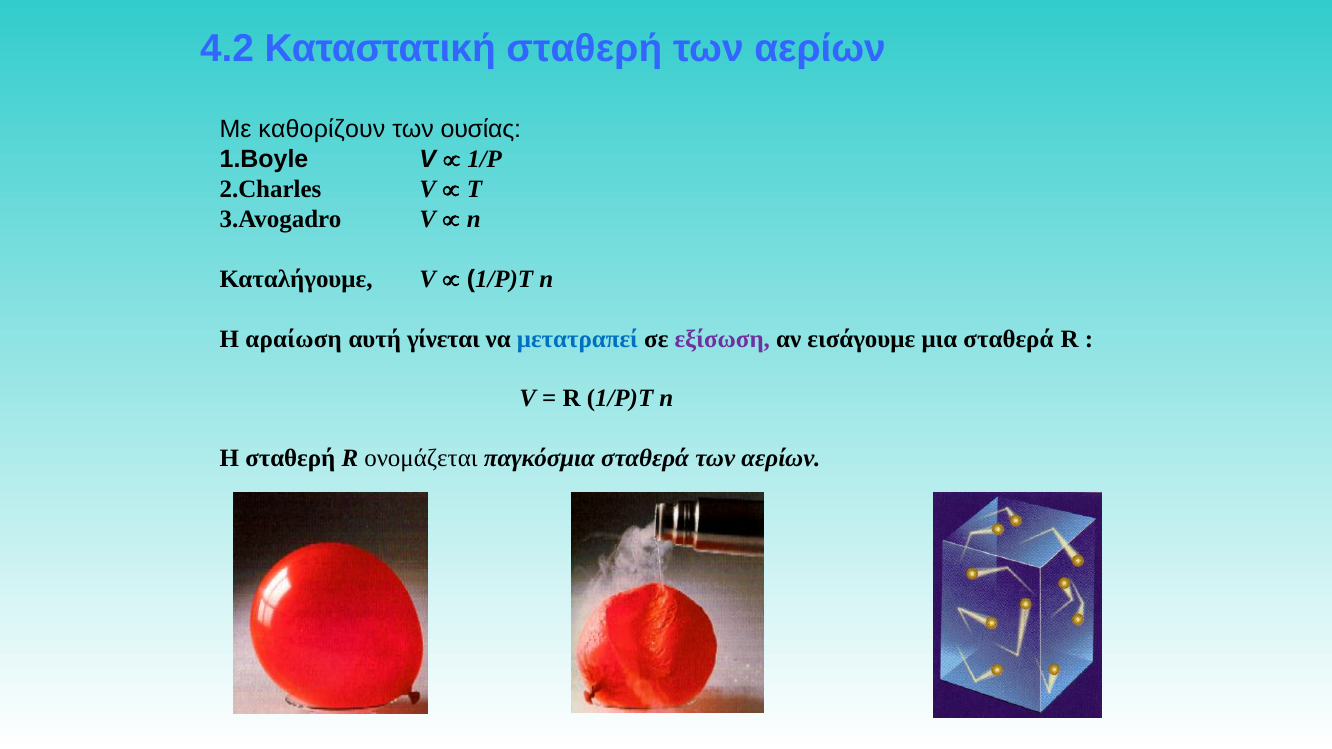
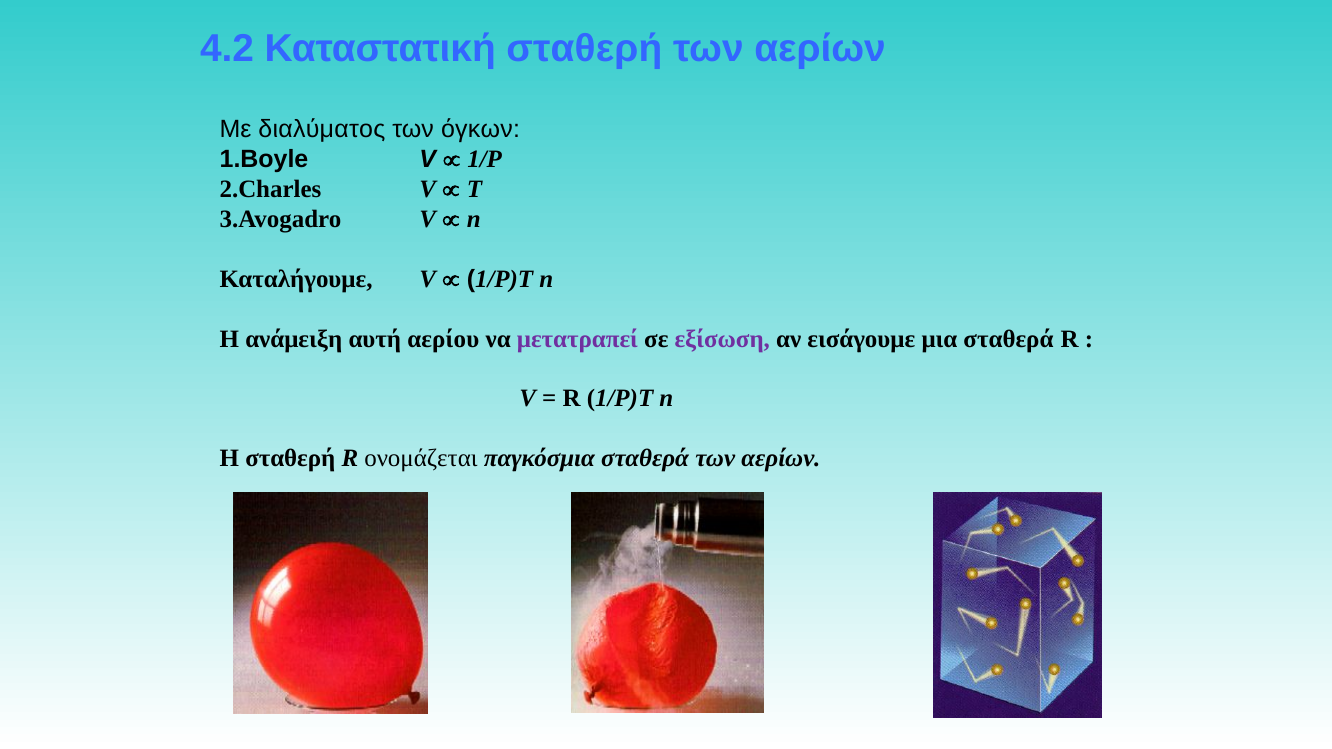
καθορίζουν: καθορίζουν -> διαλύματος (322, 129)
ουσίας: ουσίας -> όγκων (481, 129)
αραίωση: αραίωση -> ανάμειξη (294, 339)
γίνεται: γίνεται -> αερίου (443, 339)
μετατραπεί colour: blue -> purple (577, 339)
